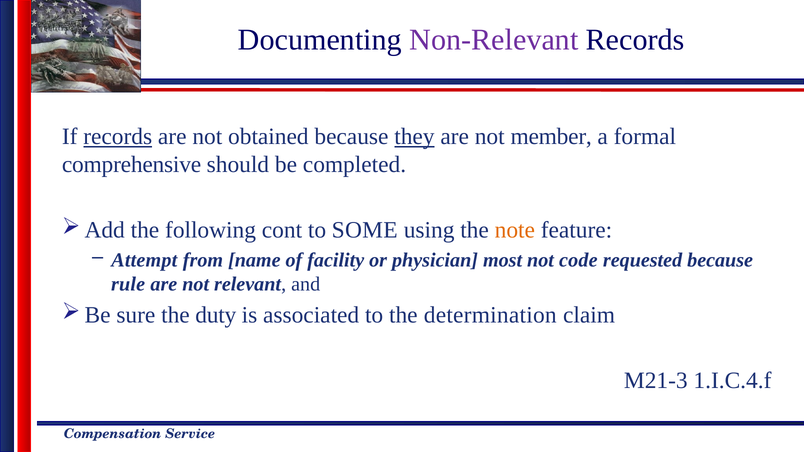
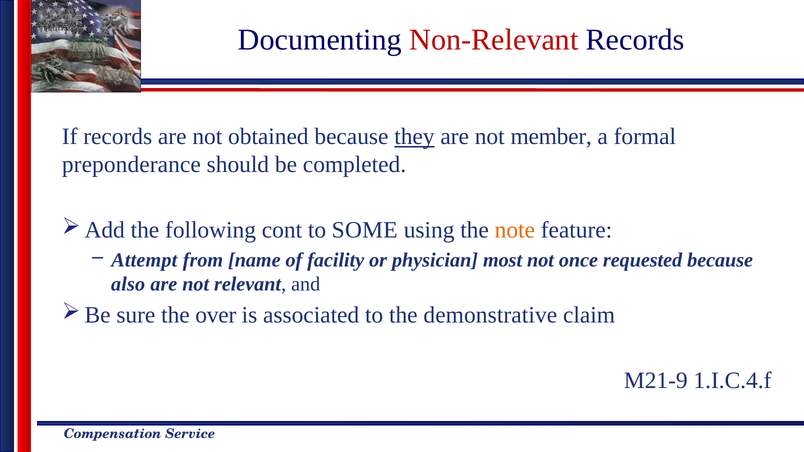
Non-Relevant colour: purple -> red (494, 40)
records underline: present -> none (118, 137)
comprehensive: comprehensive -> preponderance (131, 165)
code: code -> once (578, 260)
rule: rule -> also (128, 284)
duty: duty -> over (216, 315)
determination: determination -> demonstrative (490, 315)
M21-3: M21-3 -> M21-9 (656, 381)
